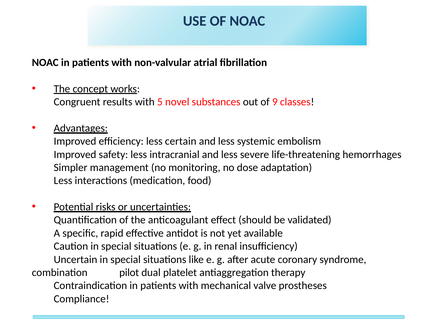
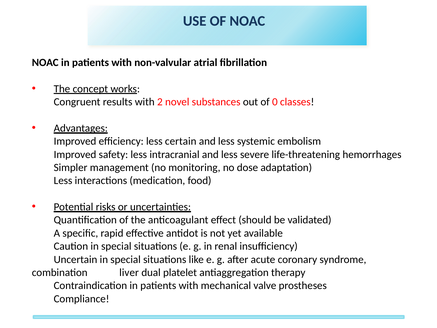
5: 5 -> 2 (160, 102)
9: 9 -> 0 (275, 102)
pilot: pilot -> liver (129, 272)
